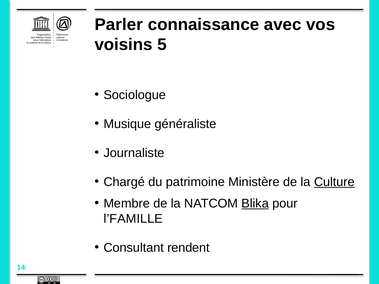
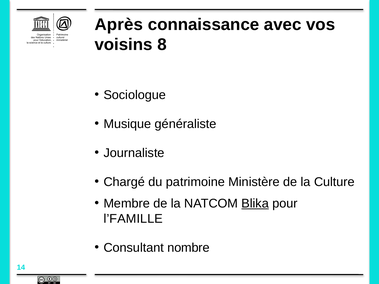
Parler: Parler -> Après (119, 25)
5: 5 -> 8 (162, 45)
Culture underline: present -> none (334, 182)
rendent: rendent -> nombre (188, 248)
